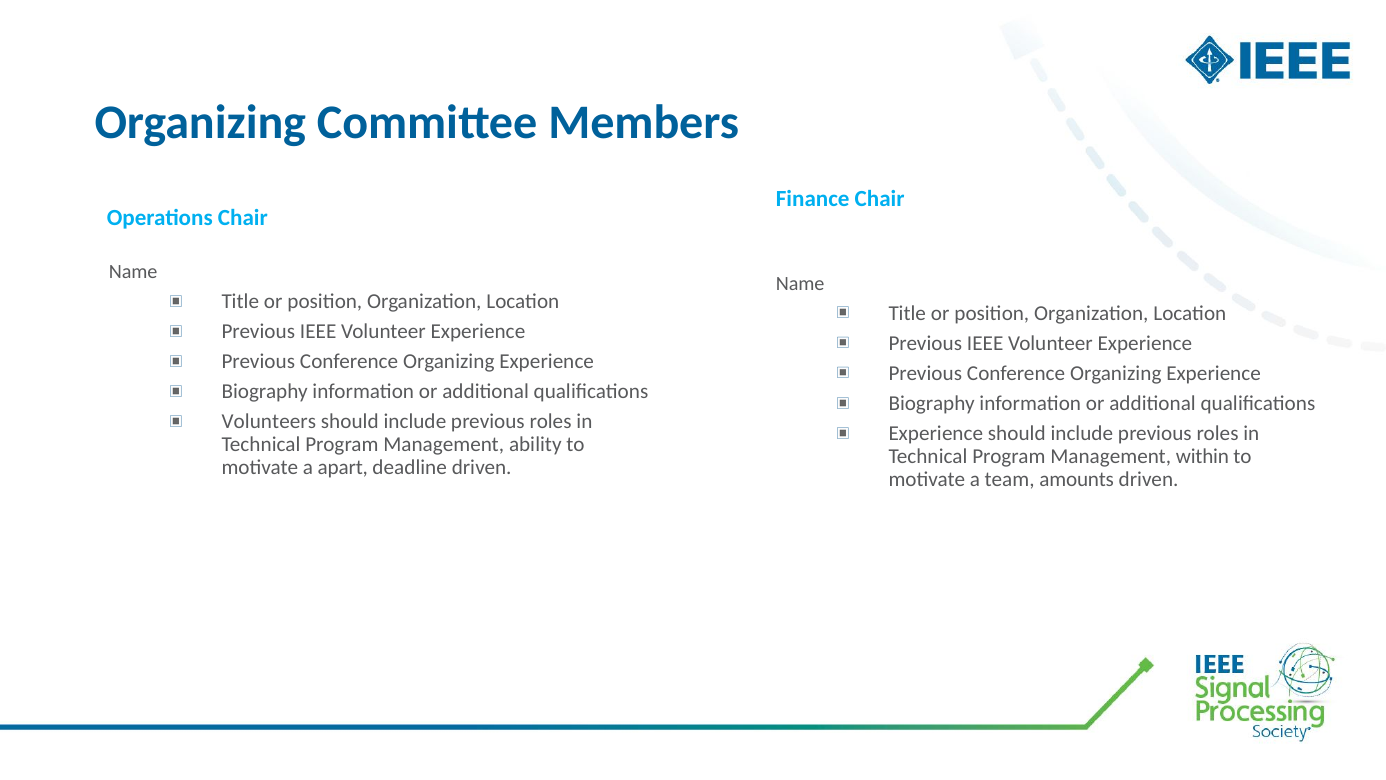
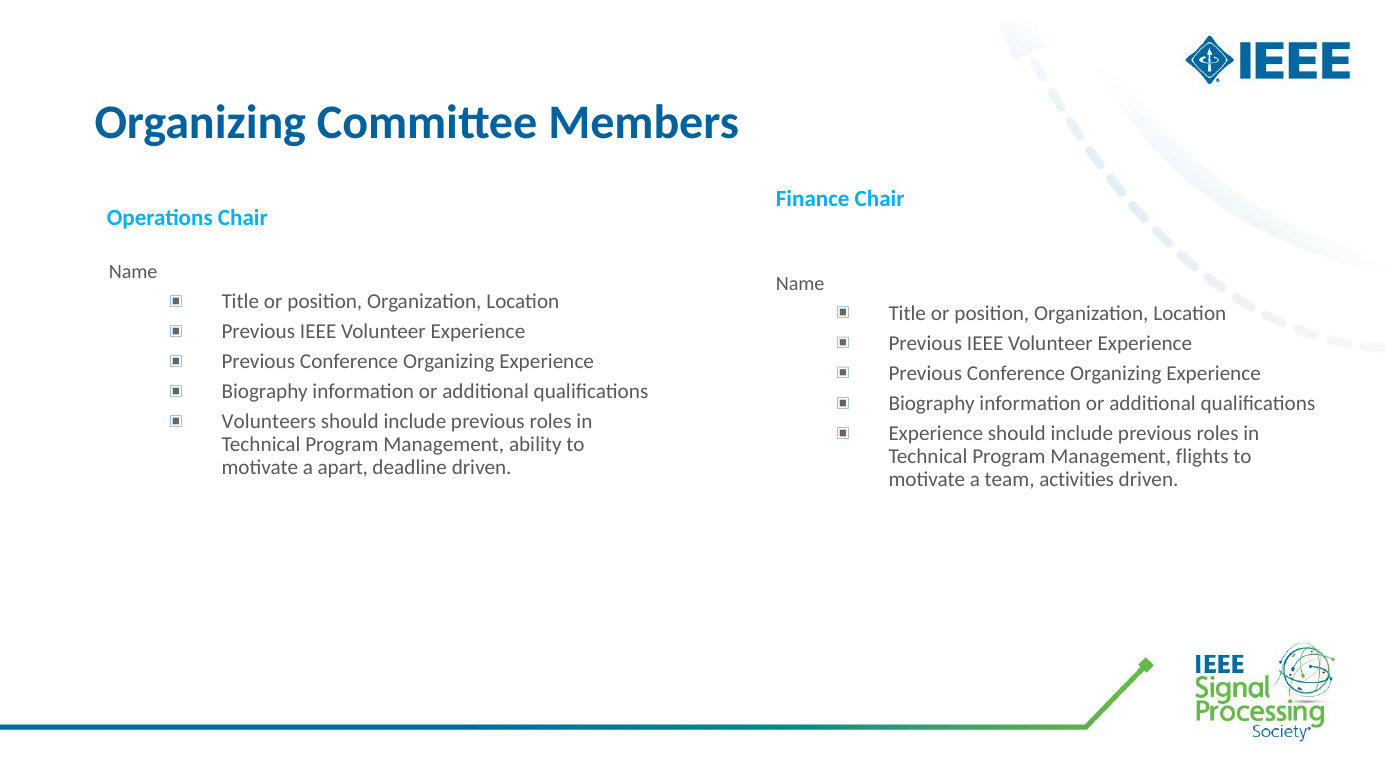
within: within -> flights (1202, 456)
amounts: amounts -> activities (1077, 479)
